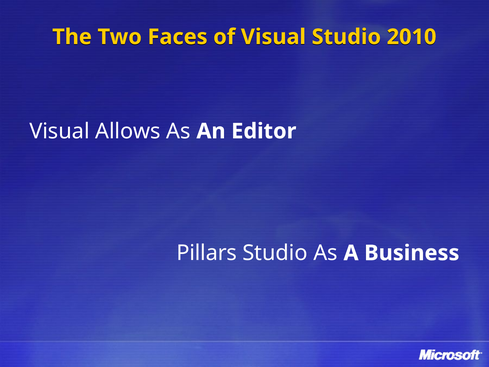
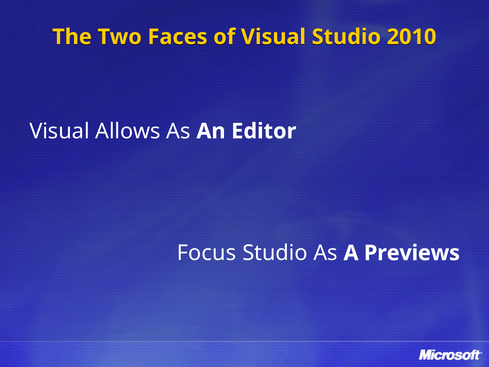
Pillars: Pillars -> Focus (206, 253)
Business: Business -> Previews (412, 253)
